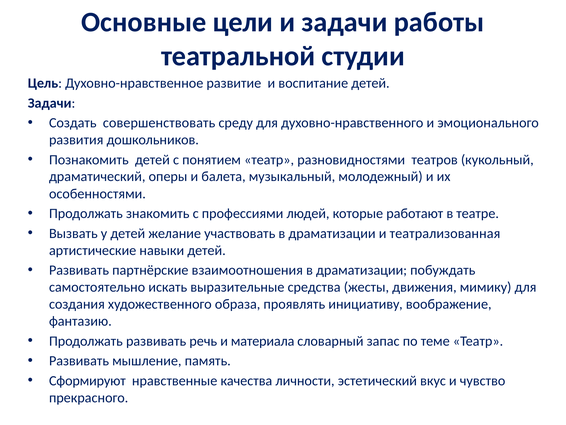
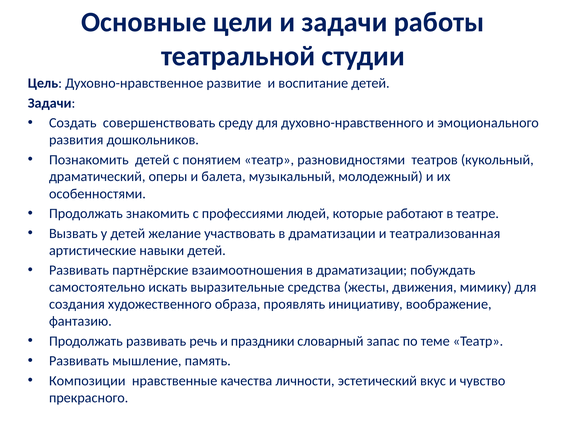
материала: материала -> праздники (263, 341)
Сформируют: Сформируют -> Композиции (87, 380)
